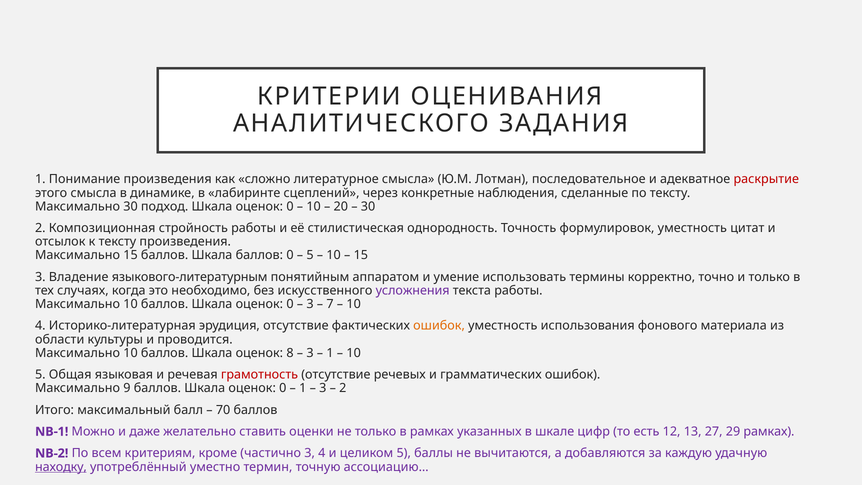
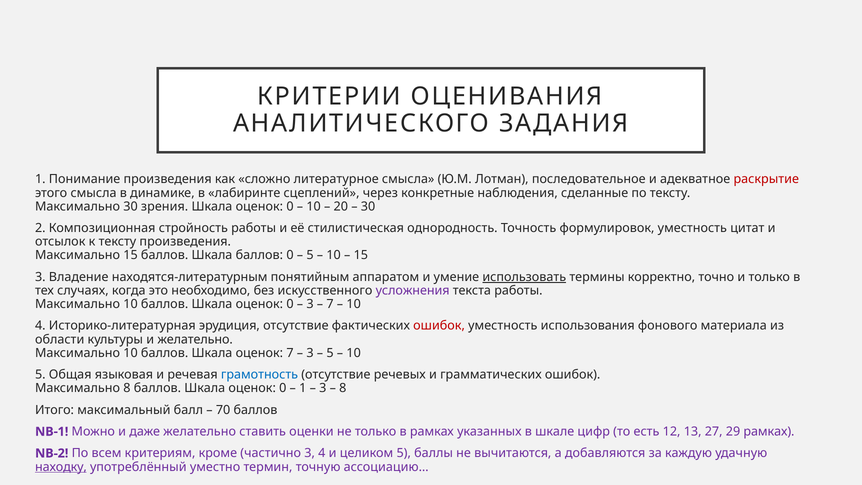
подход: подход -> зрения (165, 206)
языкового-литературным: языкового-литературным -> находятся-литературным (190, 277)
использовать underline: none -> present (524, 277)
ошибок colour: orange -> red (439, 326)
и проводится: проводится -> желательно (195, 339)
оценок 8: 8 -> 7 (290, 353)
1: 1 -> 5 (330, 353)
грамотность colour: red -> blue (260, 375)
Максимально 9: 9 -> 8 (127, 388)
2: 2 -> 8 (343, 388)
